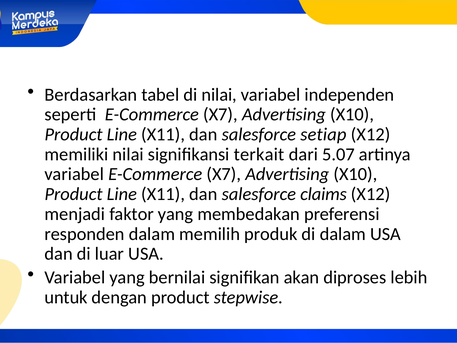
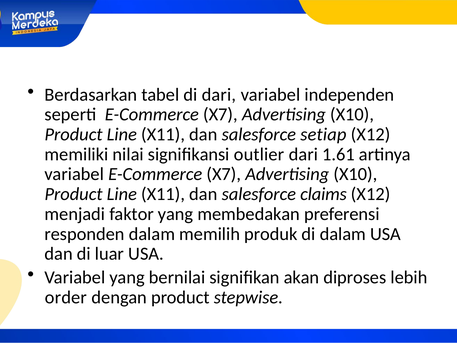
di nilai: nilai -> dari (219, 95)
terkait: terkait -> outlier (259, 154)
5.07: 5.07 -> 1.61 (338, 154)
untuk: untuk -> order (66, 297)
